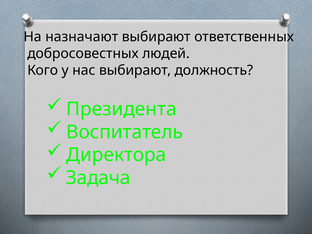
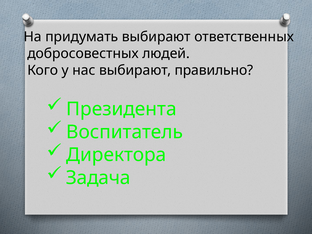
назначают: назначают -> придумать (82, 37)
должность: должность -> правильно (214, 70)
